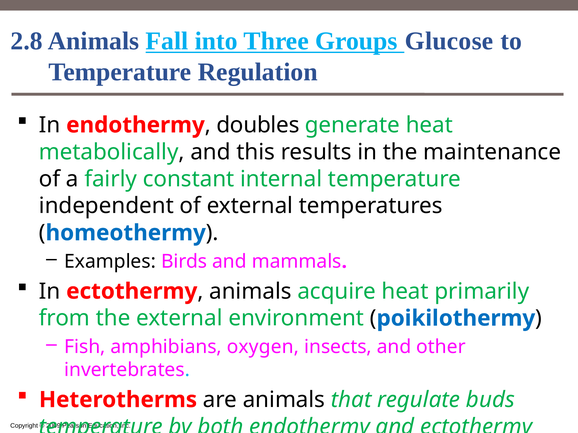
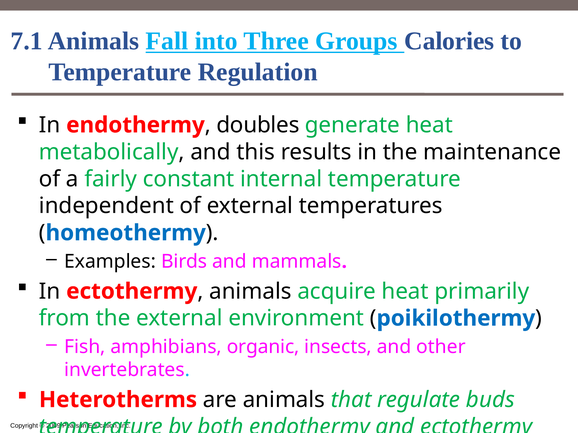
2.8: 2.8 -> 7.1 (27, 41)
Glucose: Glucose -> Calories (449, 41)
oxygen: oxygen -> organic (263, 347)
